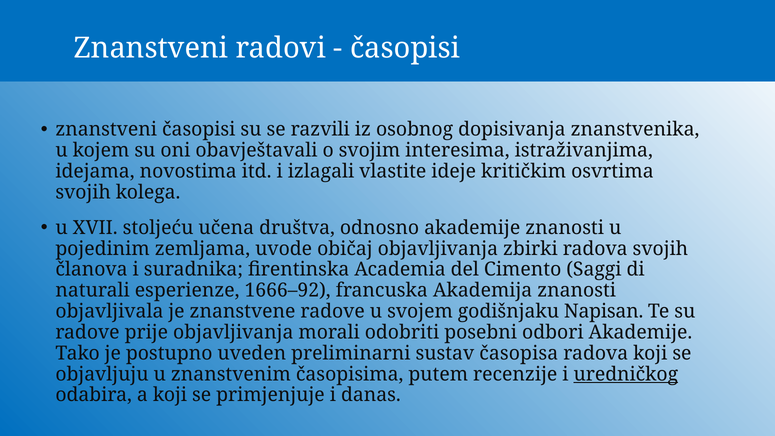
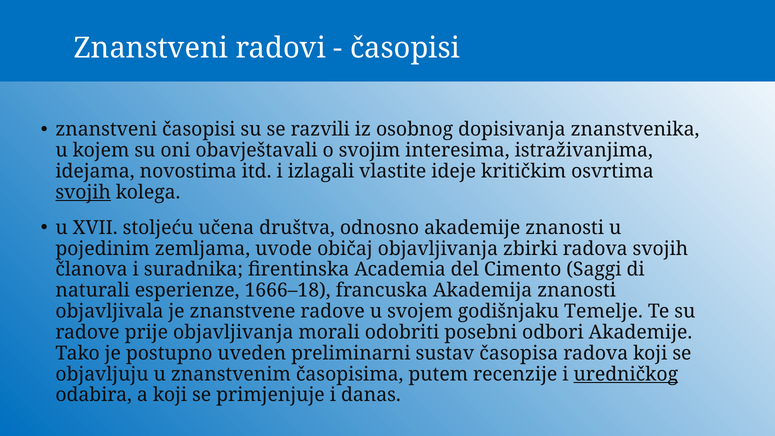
svojih underline: none -> present (83, 192)
1666–92: 1666–92 -> 1666–18 (288, 290)
Napisan: Napisan -> Temelje (603, 311)
